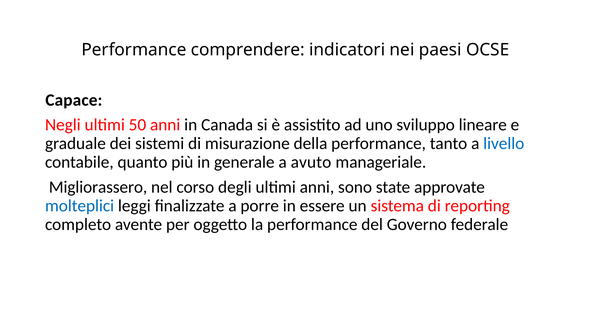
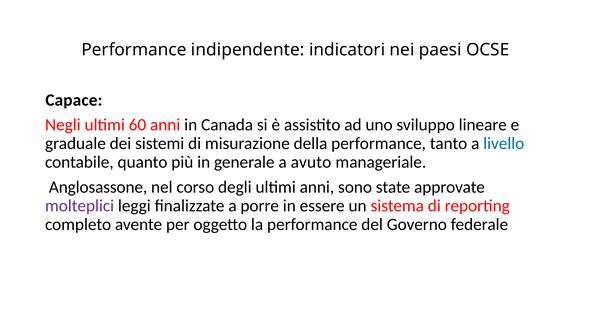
comprendere: comprendere -> indipendente (248, 50)
50: 50 -> 60 (137, 125)
Migliorassero: Migliorassero -> Anglosassone (98, 187)
molteplici colour: blue -> purple (80, 205)
